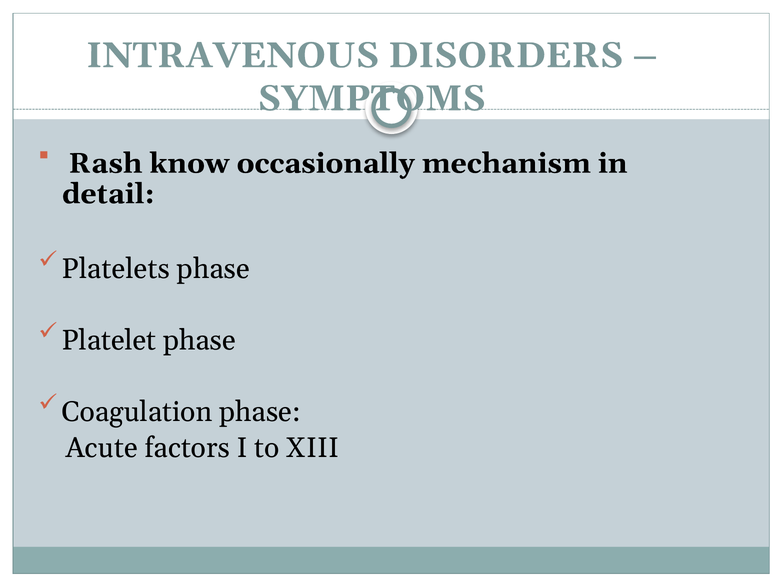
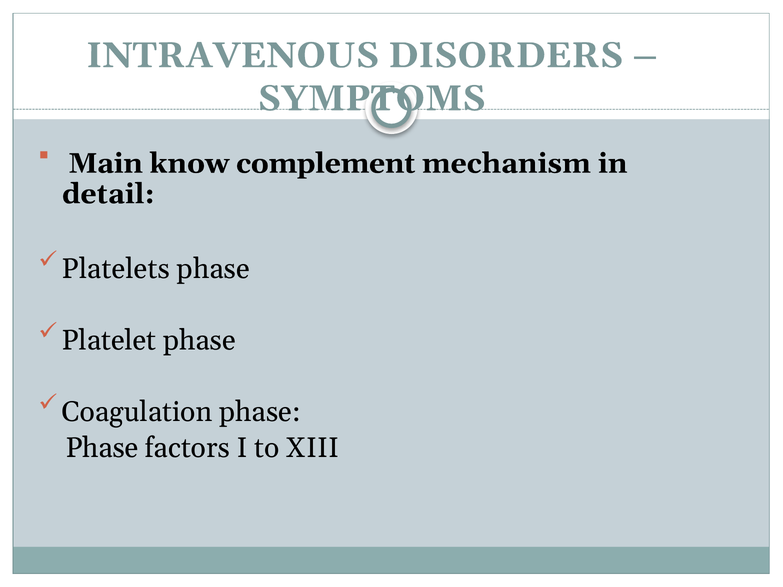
Rash: Rash -> Main (106, 163)
occasionally: occasionally -> complement (326, 163)
Acute: Acute -> Phase (102, 448)
